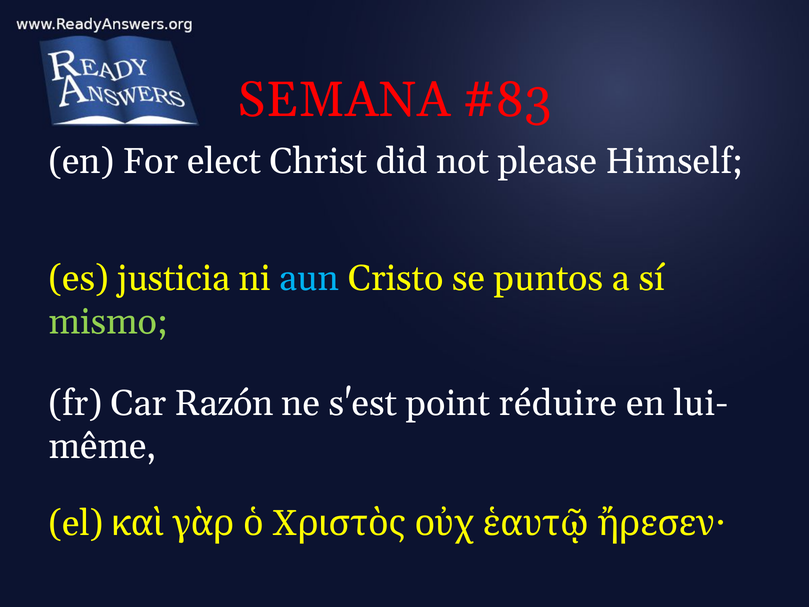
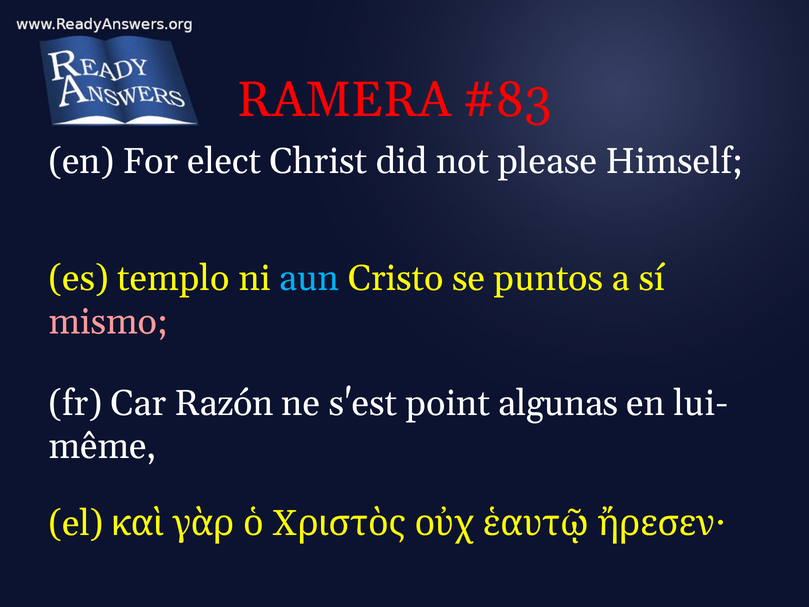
SEMANA: SEMANA -> RAMERA (344, 100)
justicia: justicia -> templo (174, 278)
mismo colour: light green -> pink (109, 322)
réduire: réduire -> algunas (558, 403)
